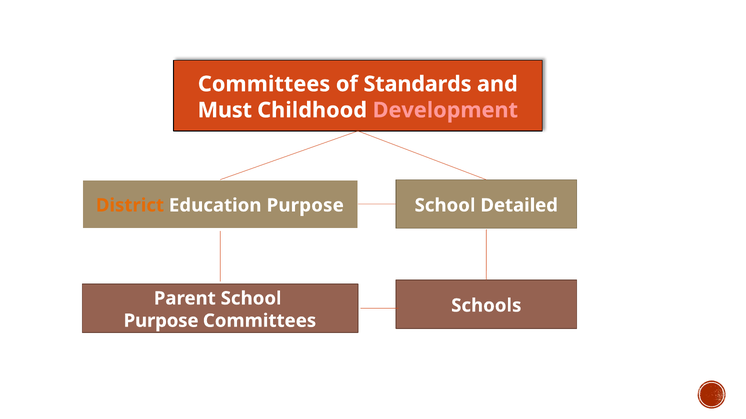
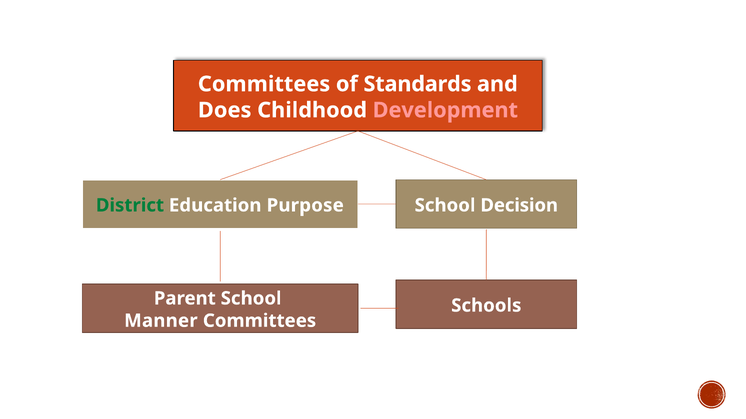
Must: Must -> Does (225, 110)
District colour: orange -> green (130, 206)
Detailed: Detailed -> Decision (519, 206)
Purpose: Purpose -> Manner (161, 321)
